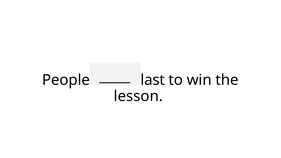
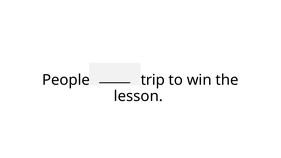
last: last -> trip (153, 80)
